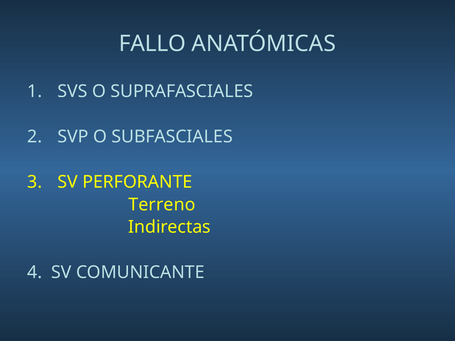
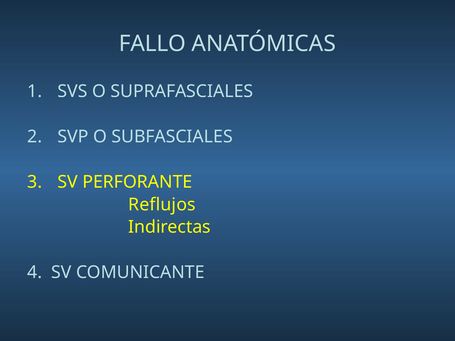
Terreno: Terreno -> Reflujos (162, 205)
